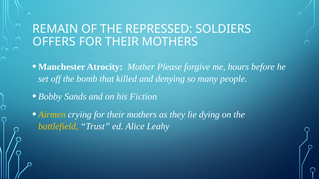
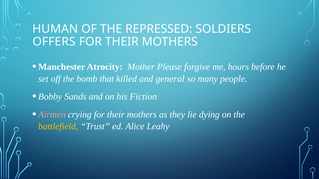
REMAIN: REMAIN -> HUMAN (55, 29)
denying: denying -> general (170, 79)
Airmen colour: yellow -> pink (52, 115)
